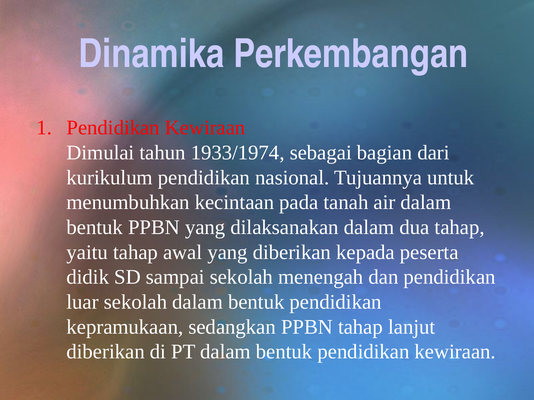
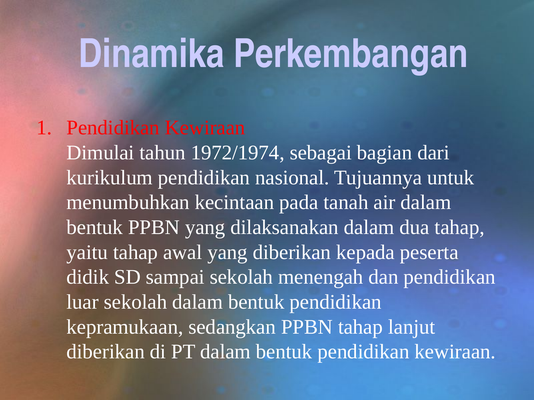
1933/1974: 1933/1974 -> 1972/1974 (238, 153)
